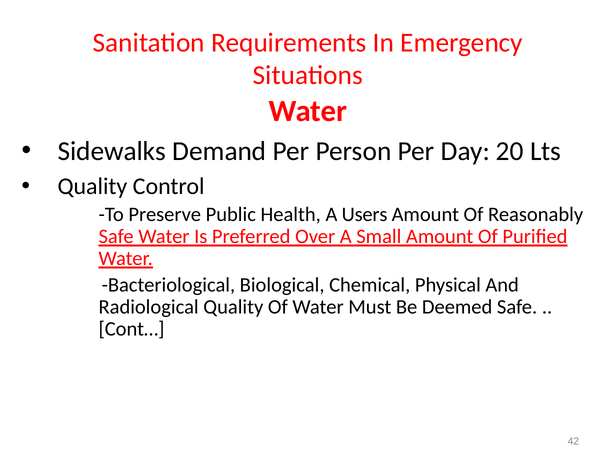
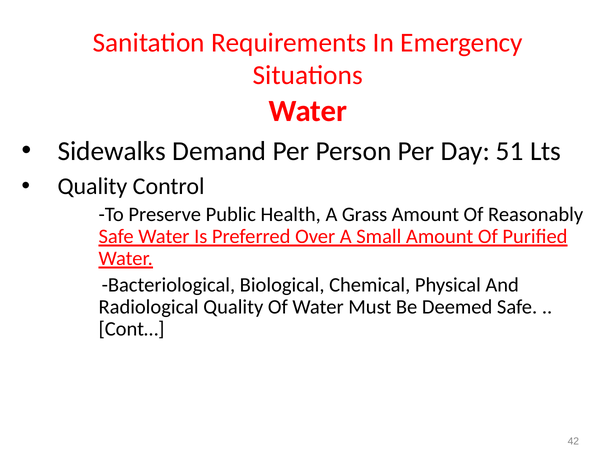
20: 20 -> 51 (510, 151)
Users: Users -> Grass (365, 214)
